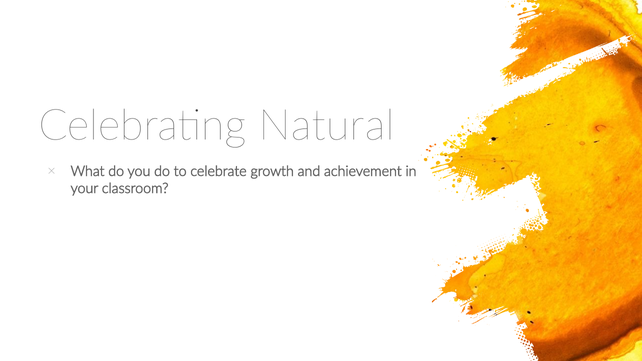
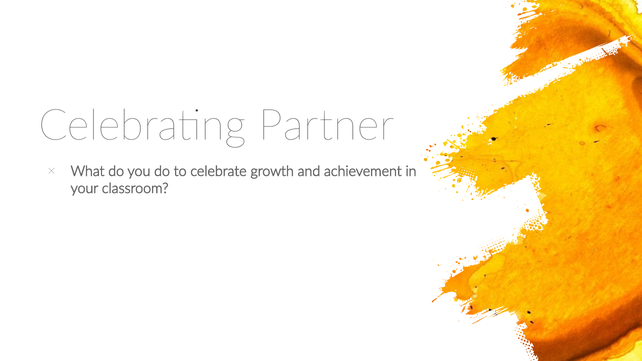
Natural: Natural -> Partner (327, 126)
